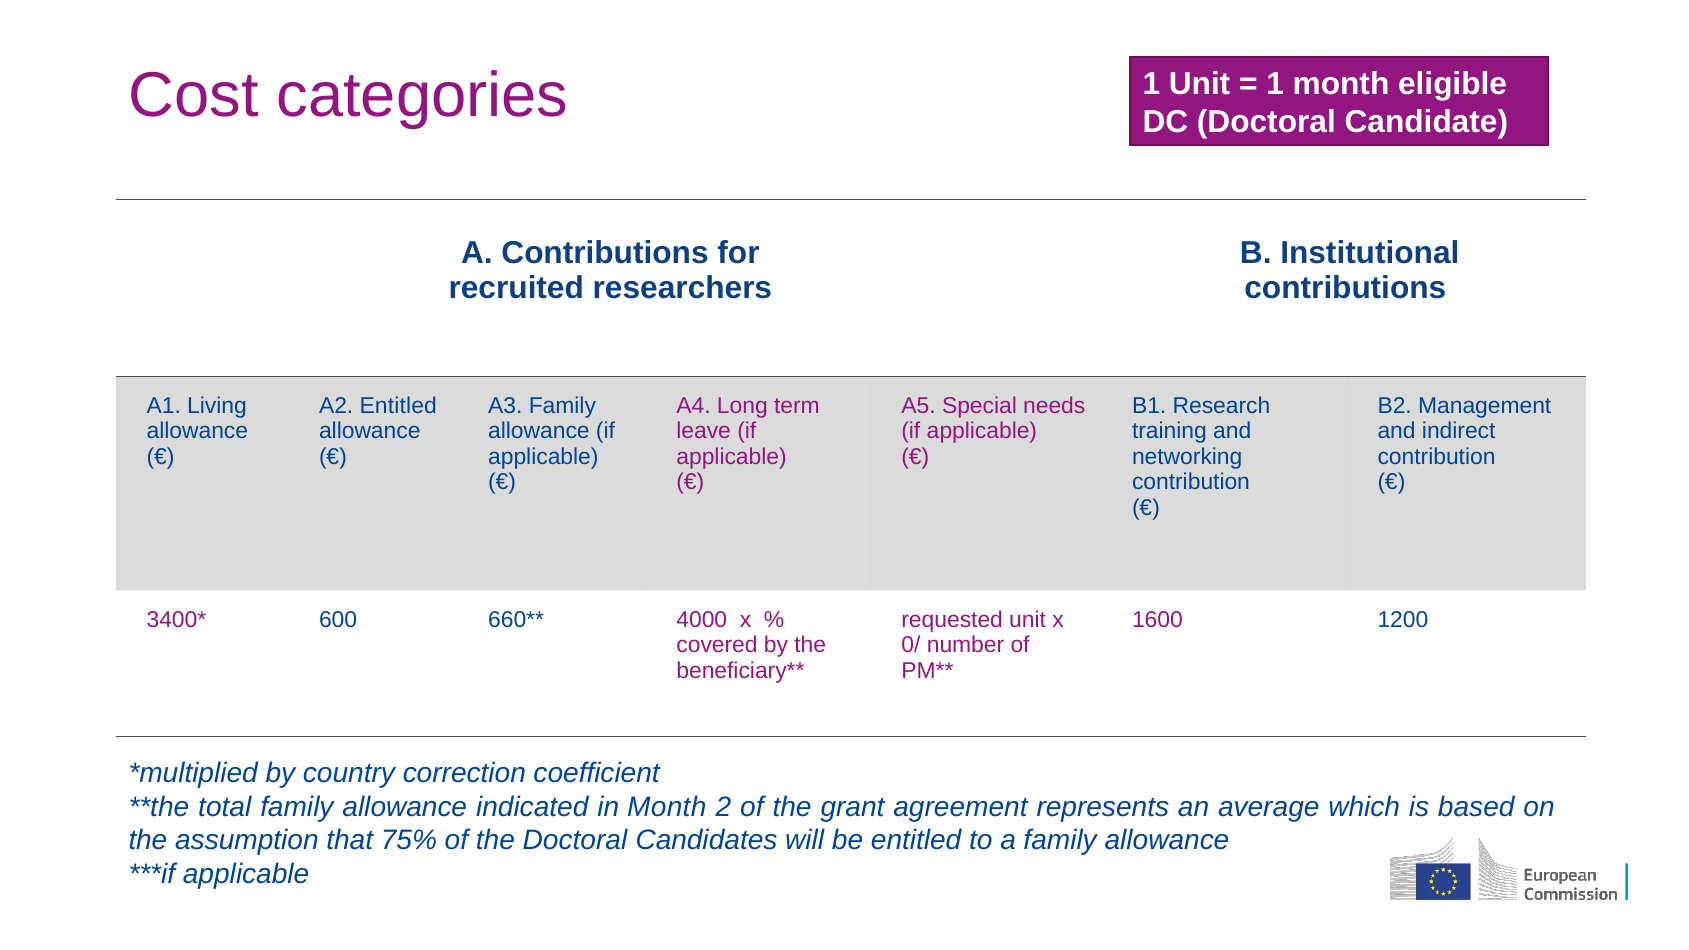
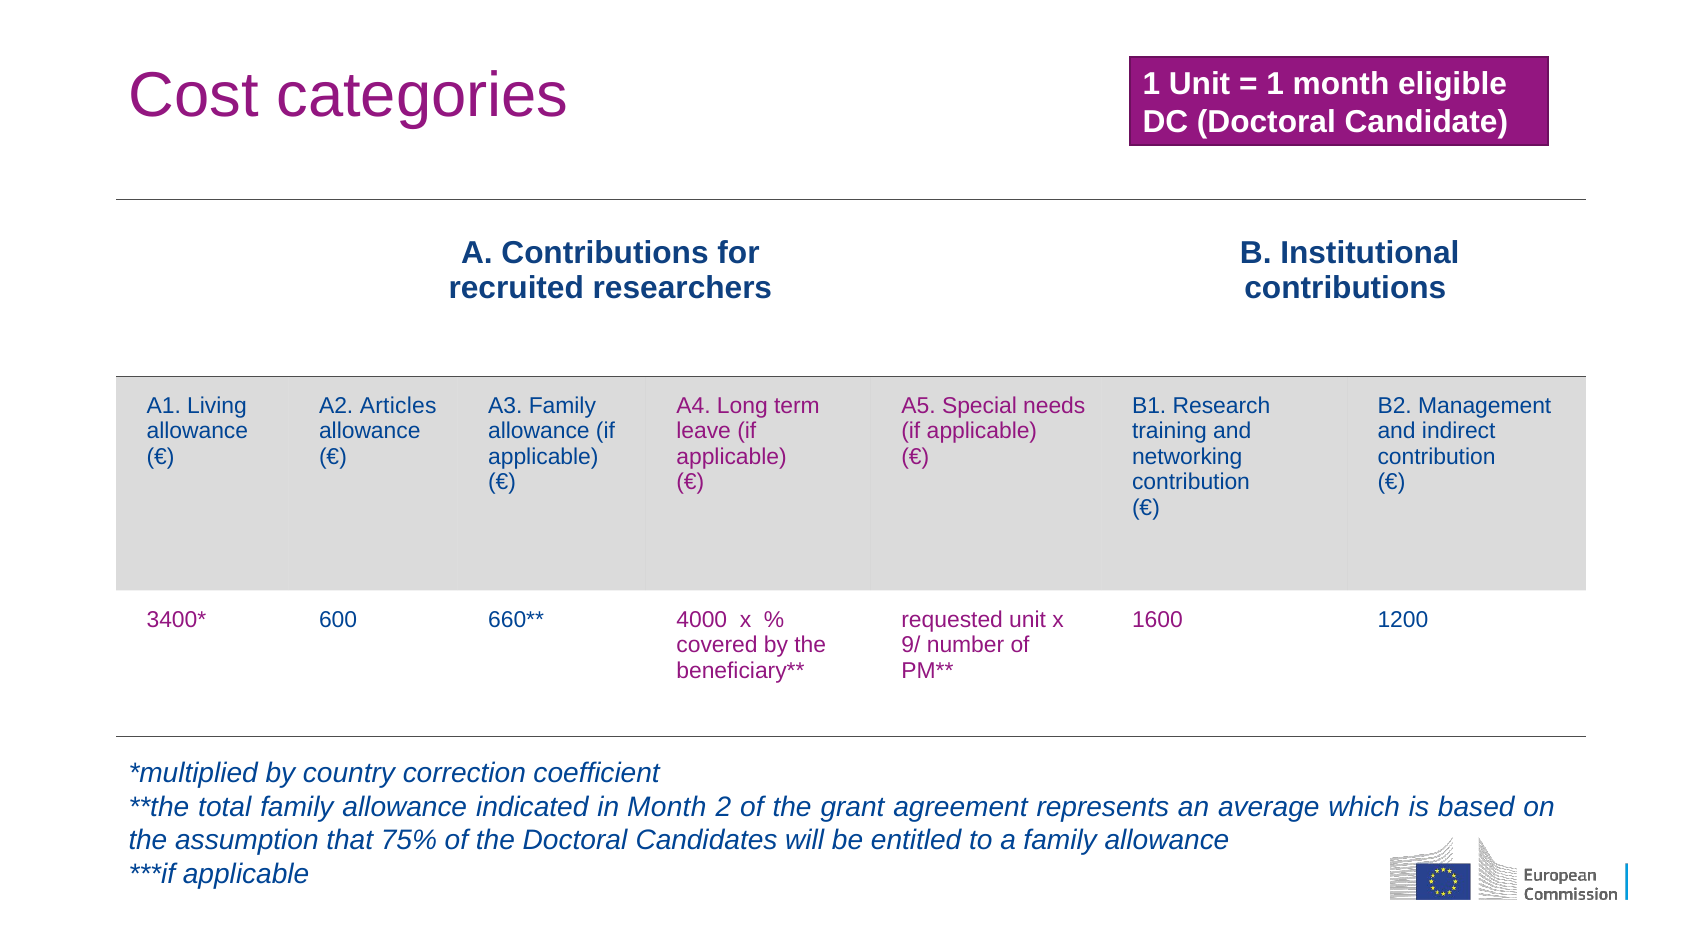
A2 Entitled: Entitled -> Articles (398, 406)
0/: 0/ -> 9/ (911, 645)
